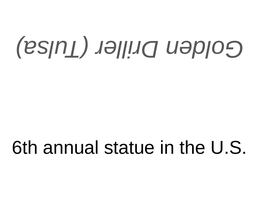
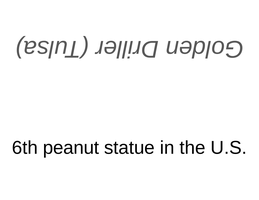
annual: annual -> peanut (71, 148)
